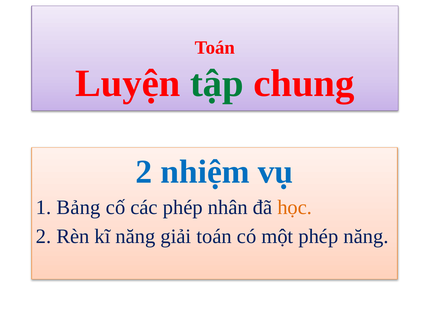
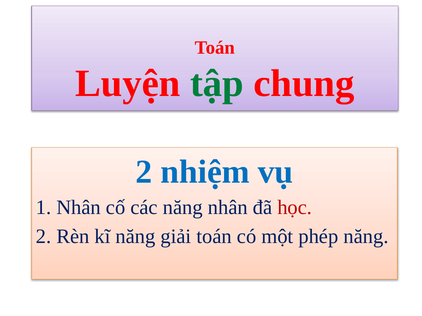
1 Bảng: Bảng -> Nhân (79, 208)
các phép: phép -> năng (183, 208)
học colour: orange -> red (295, 208)
